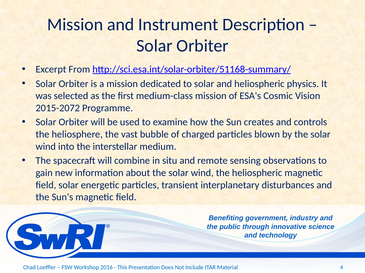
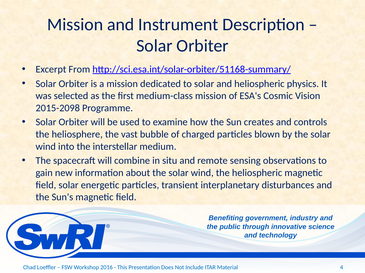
2015-2072: 2015-2072 -> 2015-2098 (58, 108)
